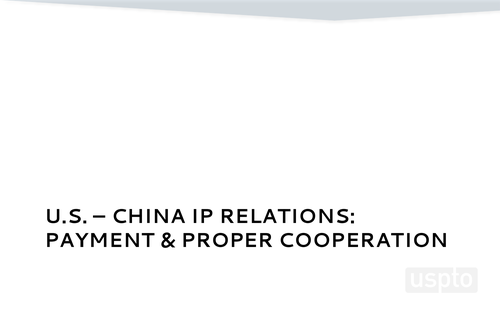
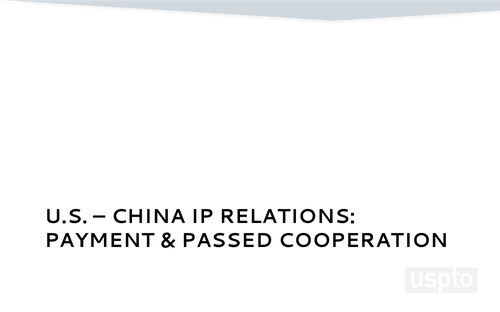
PROPER: PROPER -> PASSED (227, 241)
